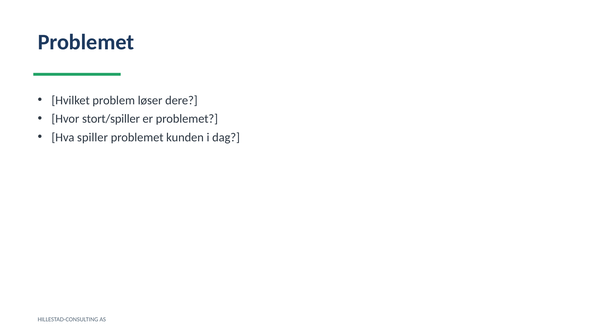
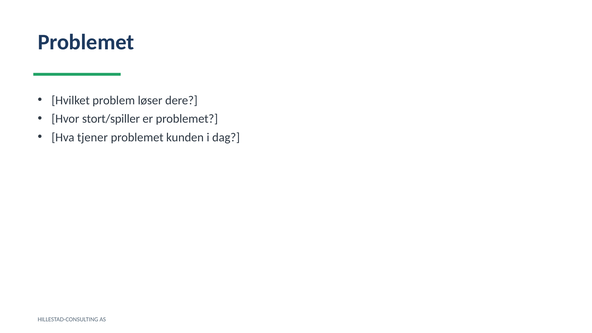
spiller: spiller -> tjener (92, 137)
